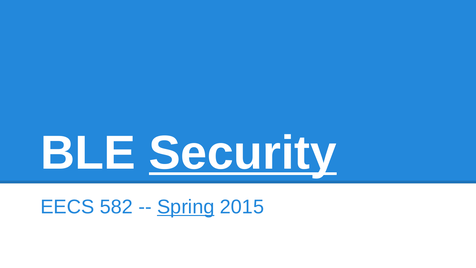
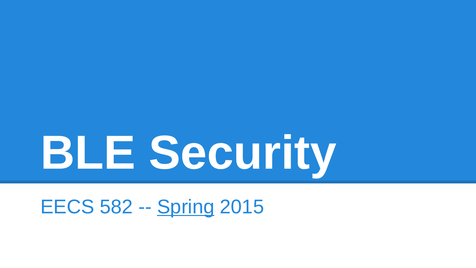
Security underline: present -> none (243, 153)
